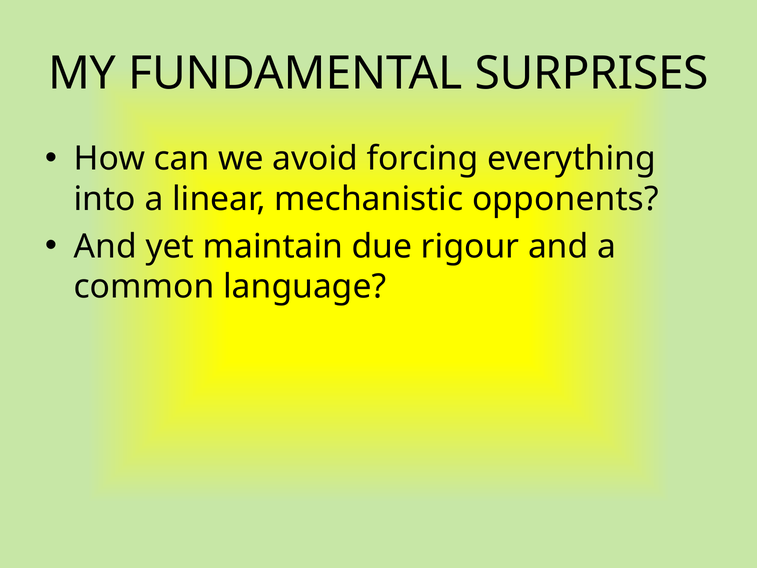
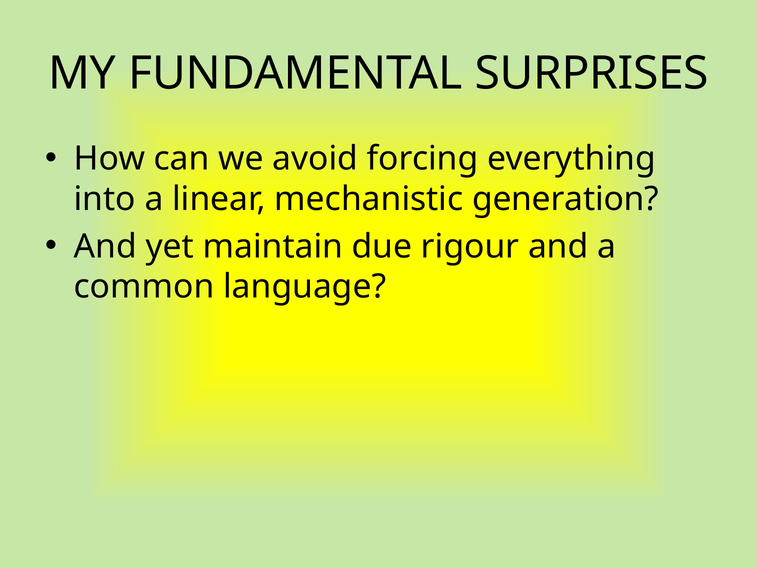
opponents: opponents -> generation (565, 199)
